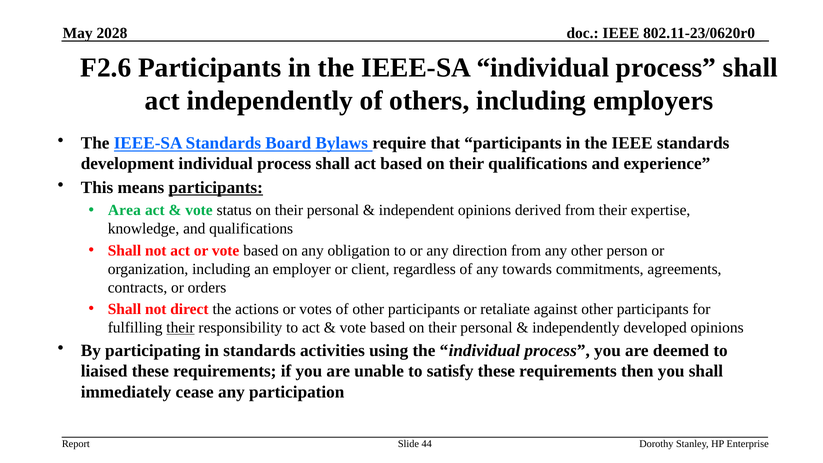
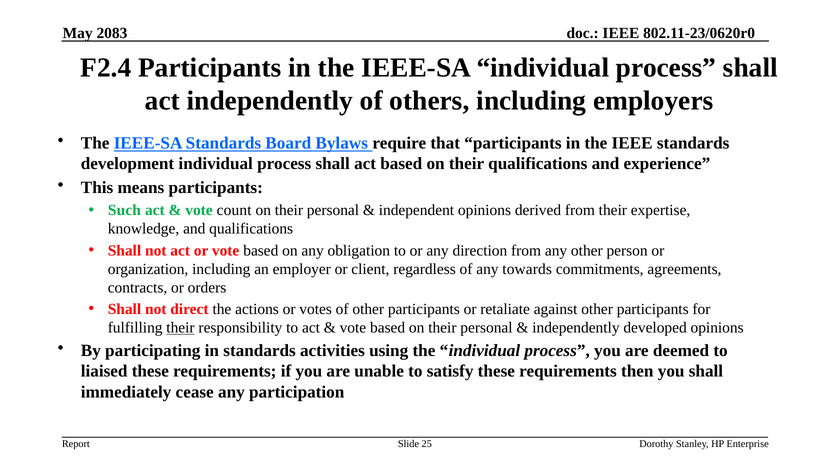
2028: 2028 -> 2083 (112, 33)
F2.6: F2.6 -> F2.4 (106, 68)
participants underline: present -> none (216, 188)
Area: Area -> Such (124, 210)
status: status -> count (234, 210)
44: 44 -> 25 (427, 444)
